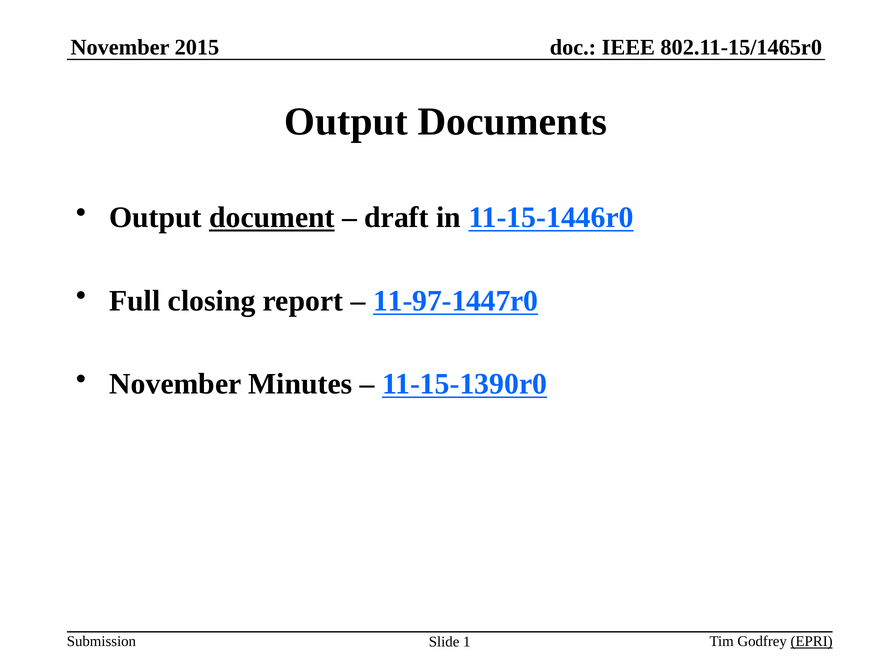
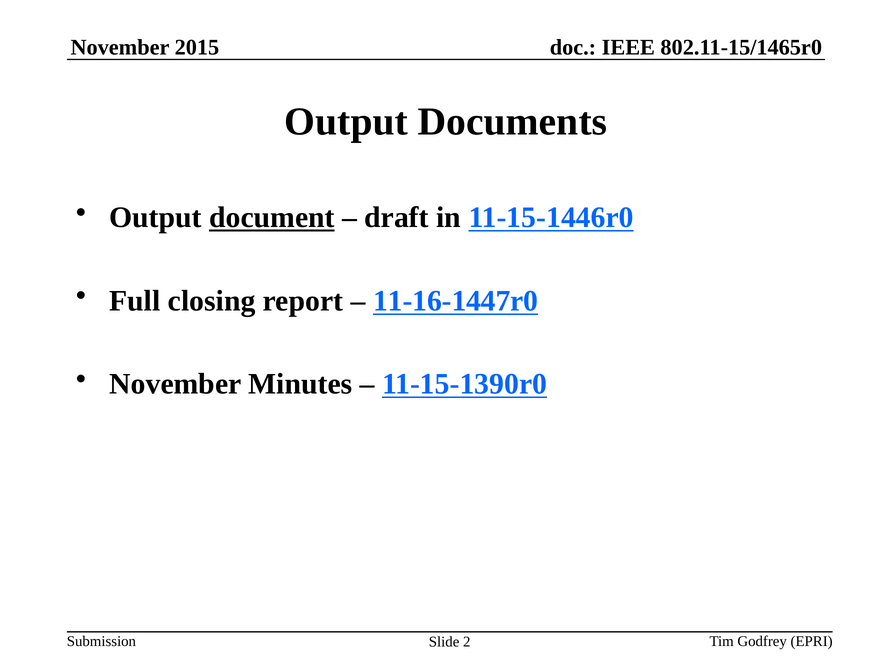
11-97-1447r0: 11-97-1447r0 -> 11-16-1447r0 (456, 301)
1: 1 -> 2 (467, 642)
EPRI underline: present -> none (812, 642)
